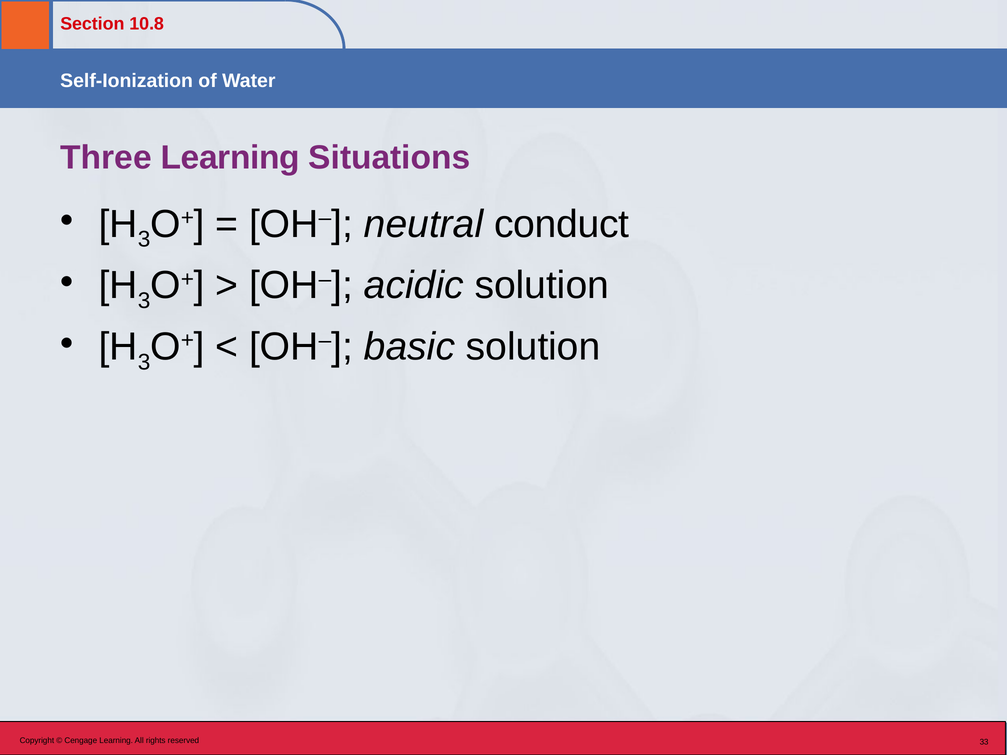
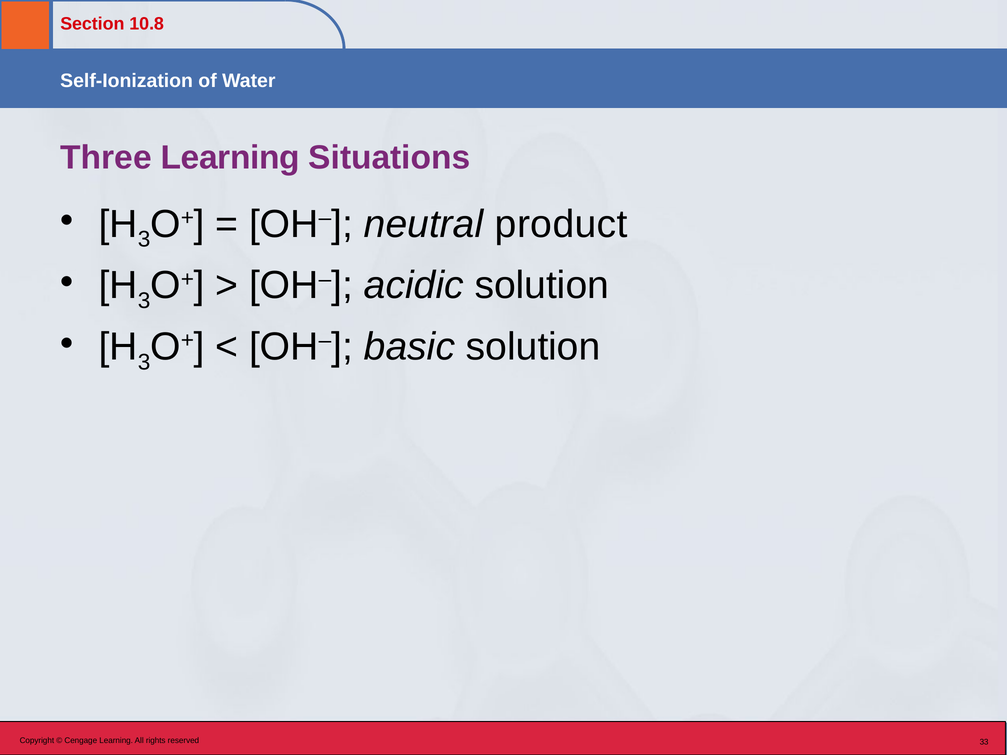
conduct: conduct -> product (561, 224)
